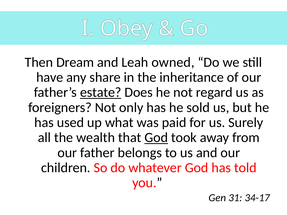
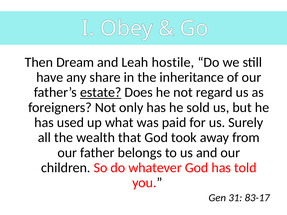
owned: owned -> hostile (173, 62)
God underline: present -> none (156, 138)
34-17: 34-17 -> 83-17 (257, 198)
